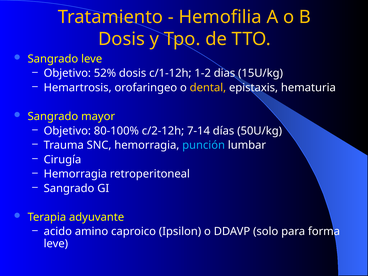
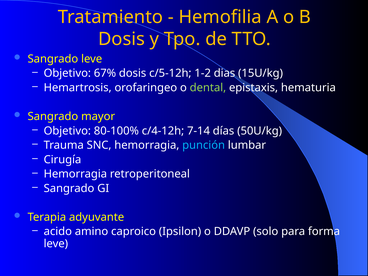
52%: 52% -> 67% (105, 73)
c/1-12h: c/1-12h -> c/5-12h (170, 73)
dental colour: yellow -> light green (208, 88)
c/2-12h: c/2-12h -> c/4-12h (163, 131)
